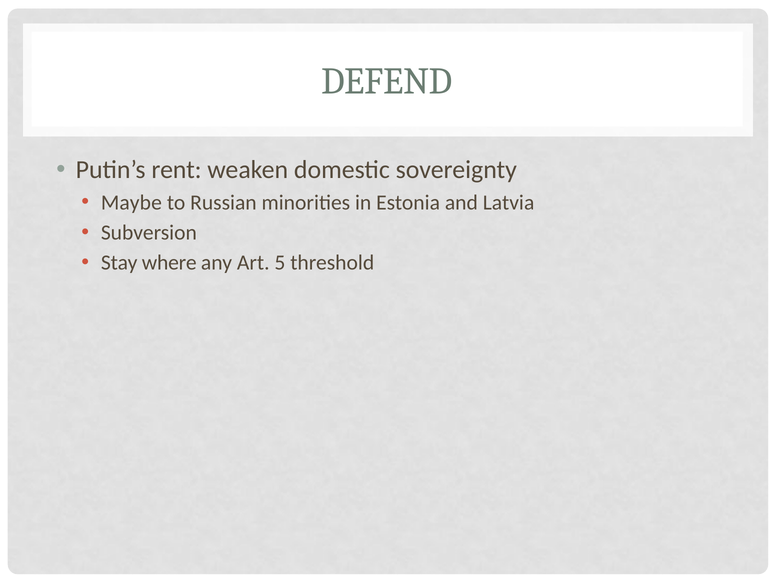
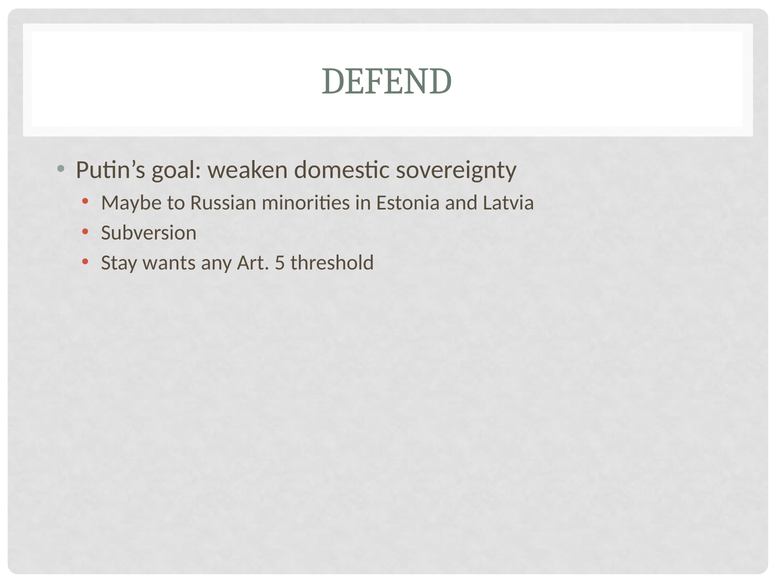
rent: rent -> goal (177, 170)
where: where -> wants (169, 263)
